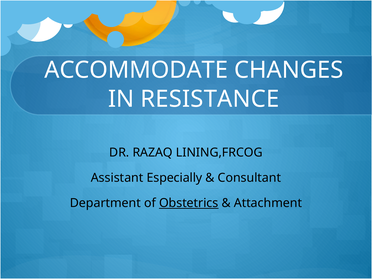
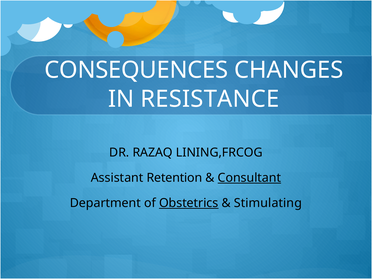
ACCOMMODATE: ACCOMMODATE -> CONSEQUENCES (136, 70)
Especially: Especially -> Retention (174, 178)
Consultant underline: none -> present (249, 178)
Attachment: Attachment -> Stimulating (268, 203)
